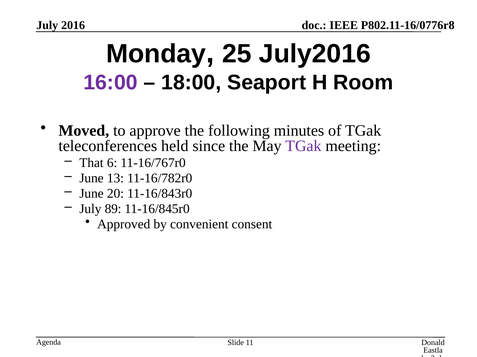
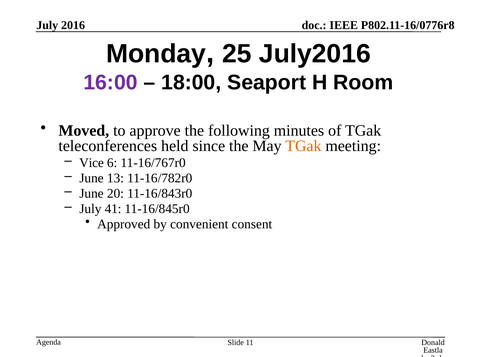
TGak colour: purple -> orange (303, 146)
That: That -> Vice (92, 163)
89: 89 -> 41 (113, 209)
